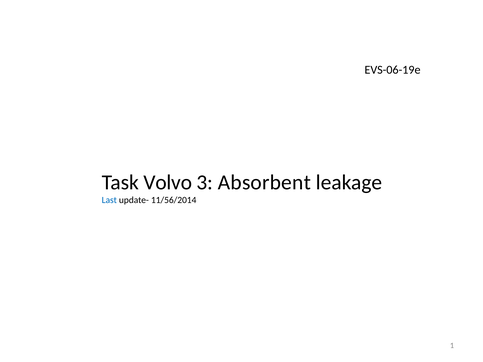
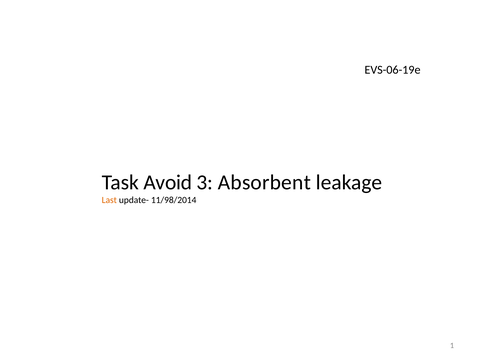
Volvo: Volvo -> Avoid (168, 183)
Last colour: blue -> orange (109, 200)
11/56/2014: 11/56/2014 -> 11/98/2014 (174, 200)
